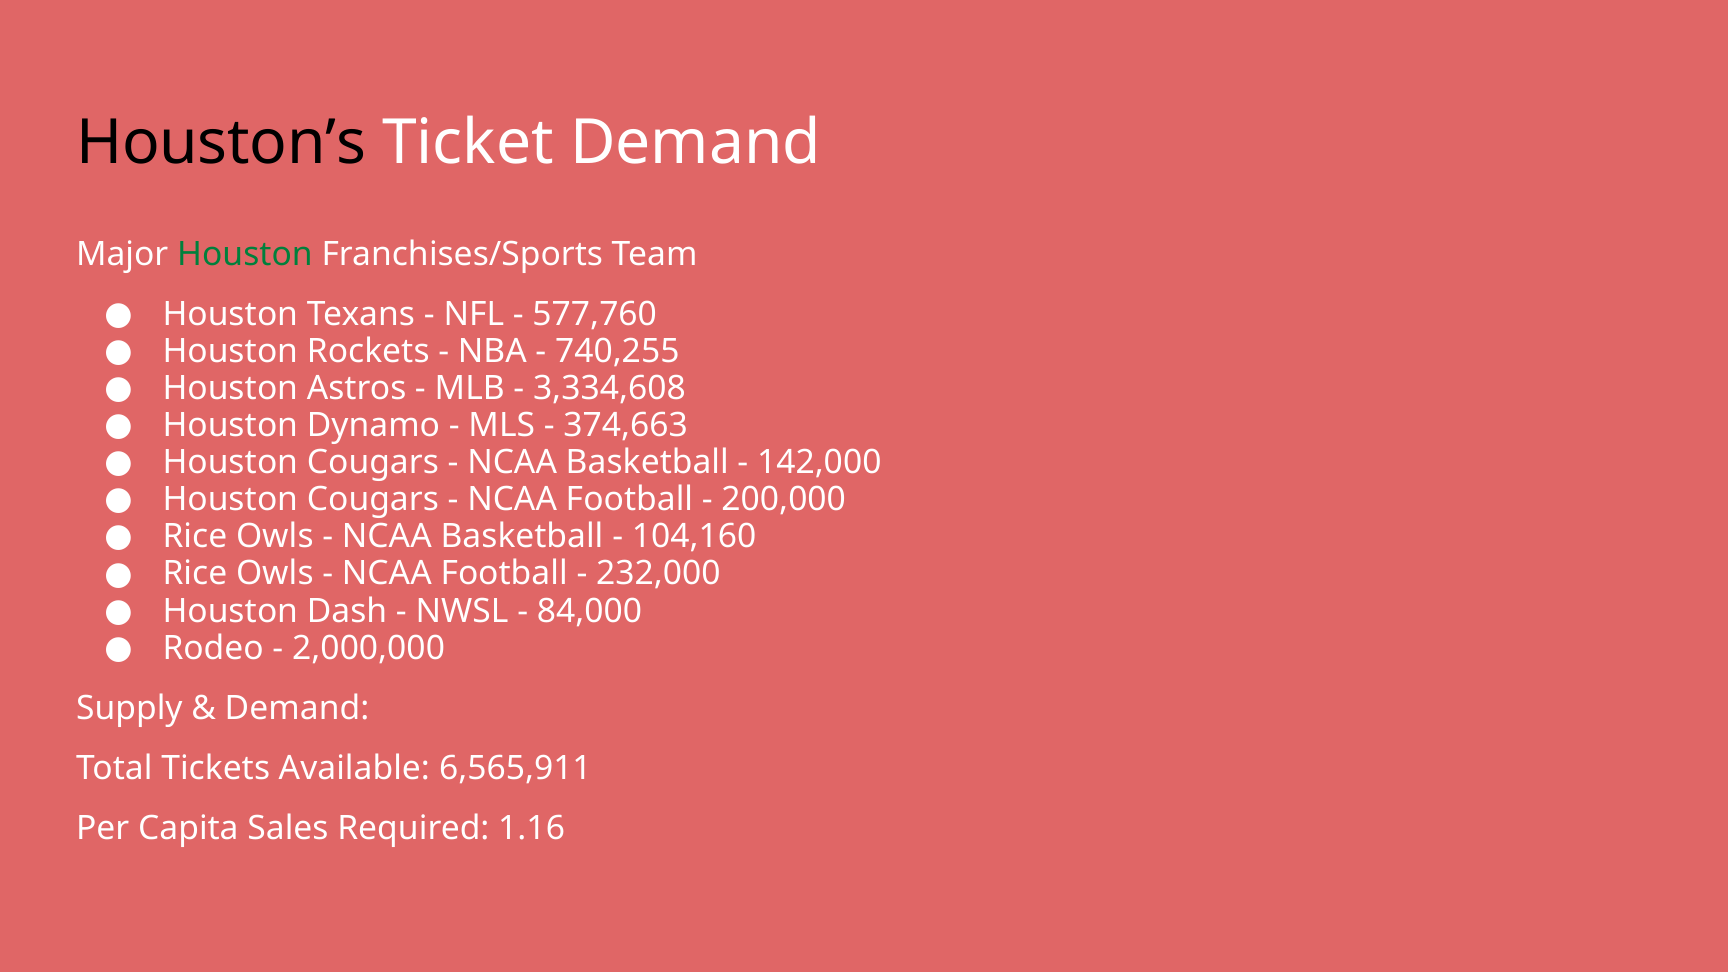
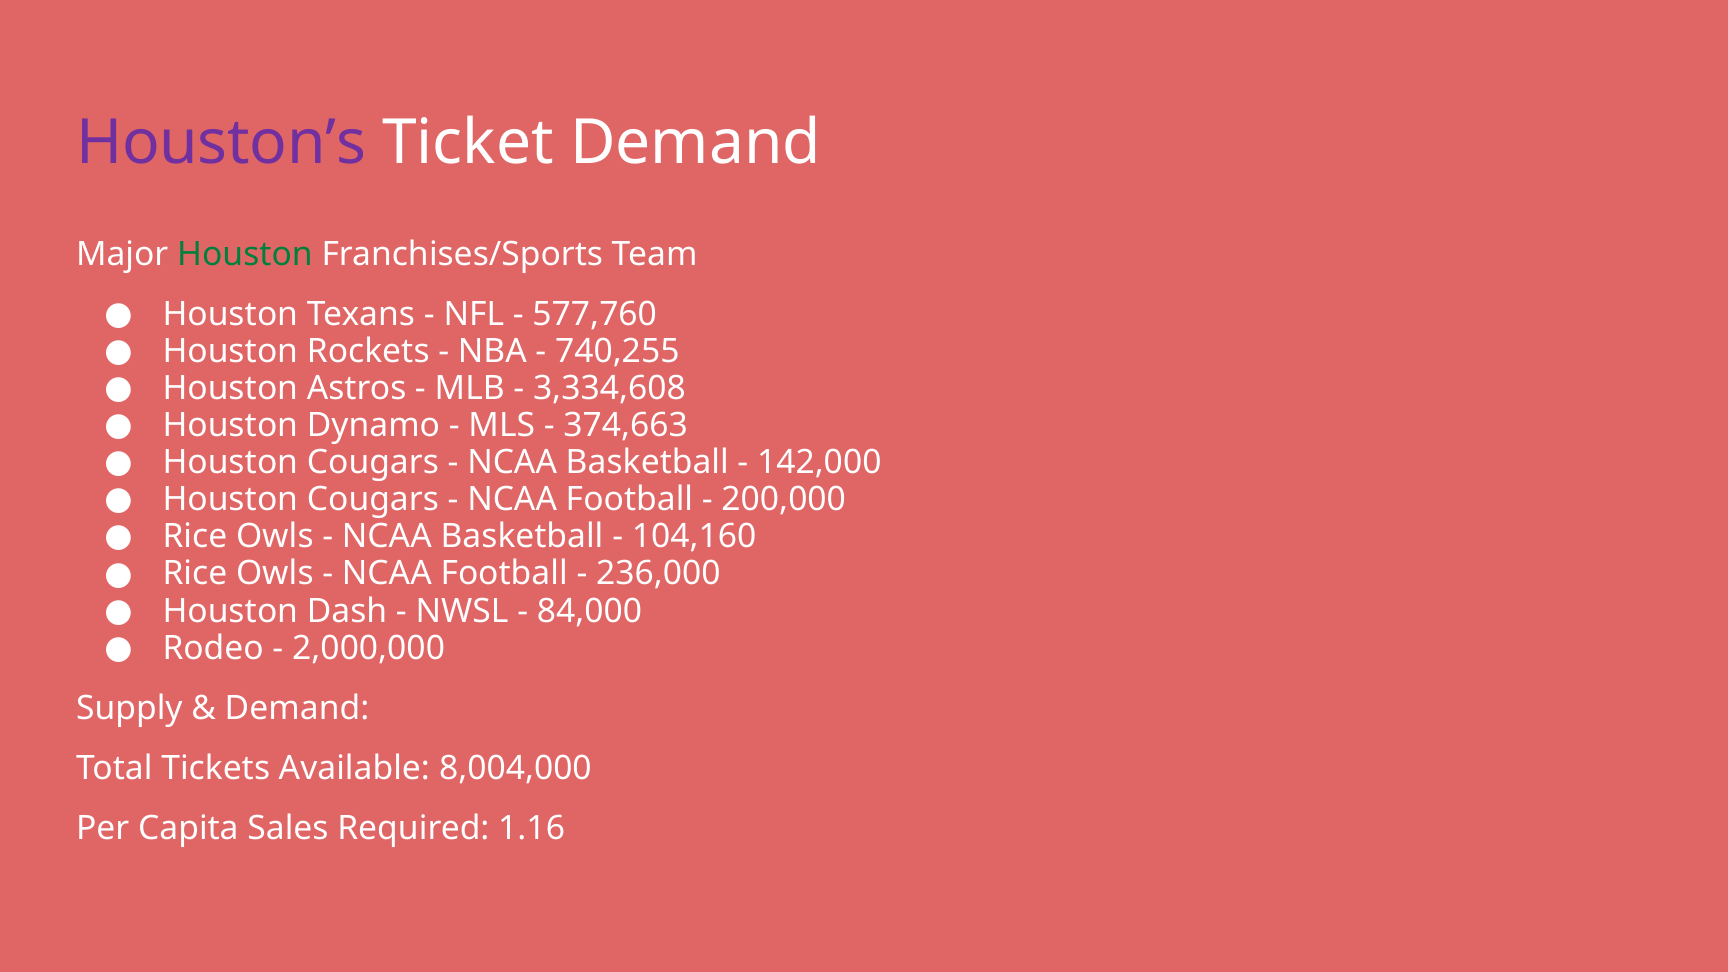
Houston’s colour: black -> purple (221, 143)
232,000: 232,000 -> 236,000 (658, 574)
6,565,911: 6,565,911 -> 8,004,000 (515, 768)
